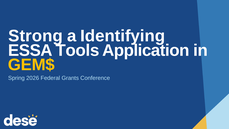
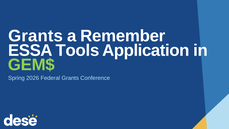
Strong: Strong -> Grants (36, 36)
Identifying: Identifying -> Remember (123, 36)
GEM$ colour: yellow -> light green (31, 65)
